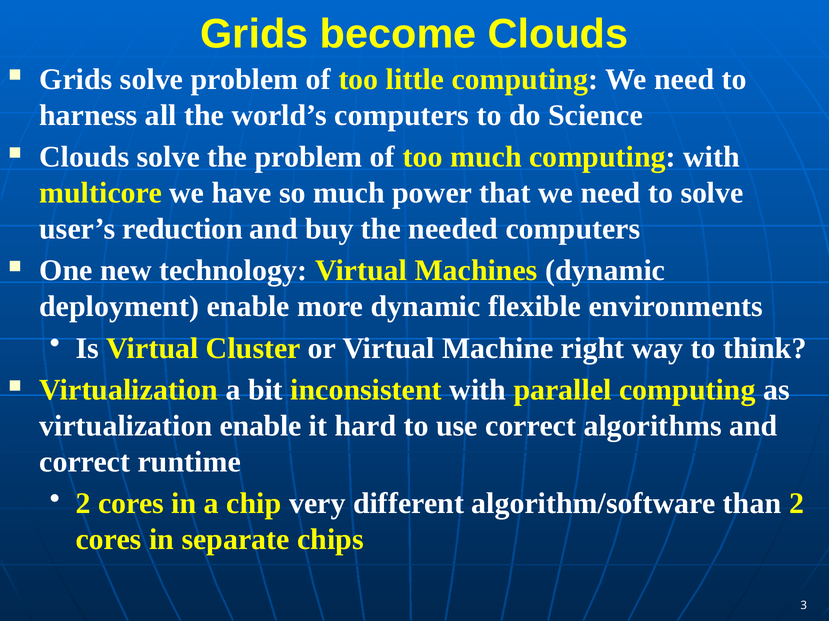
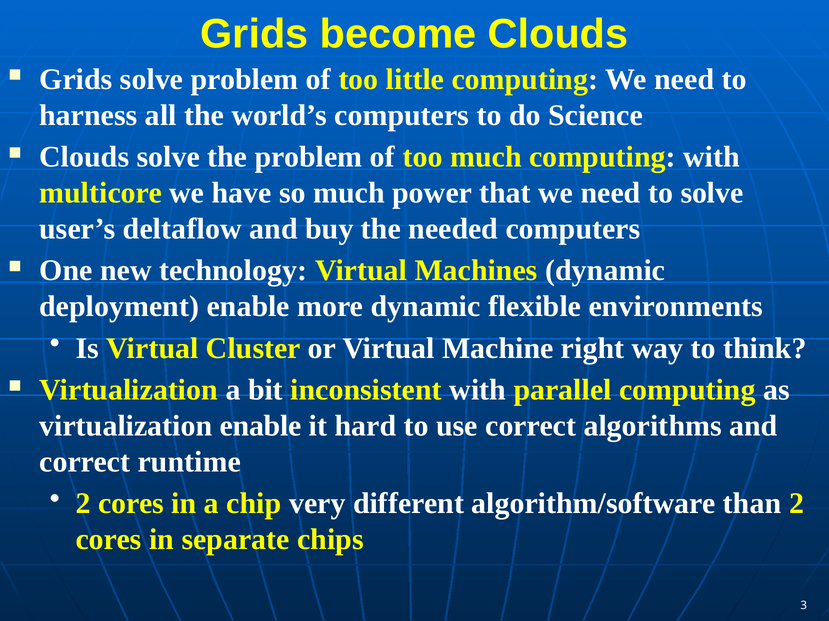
reduction: reduction -> deltaflow (182, 229)
